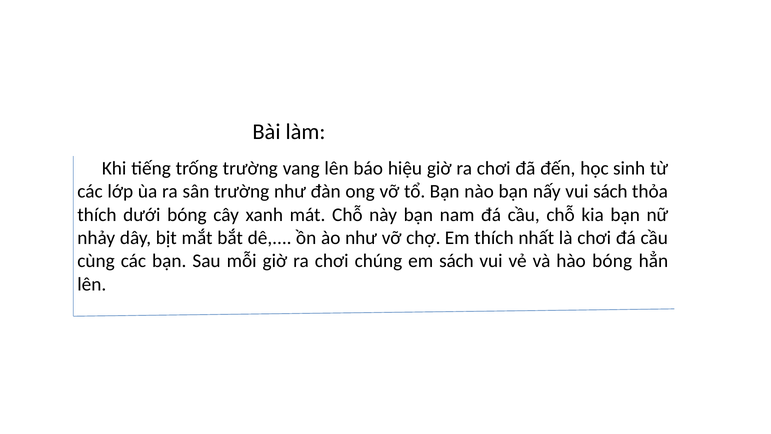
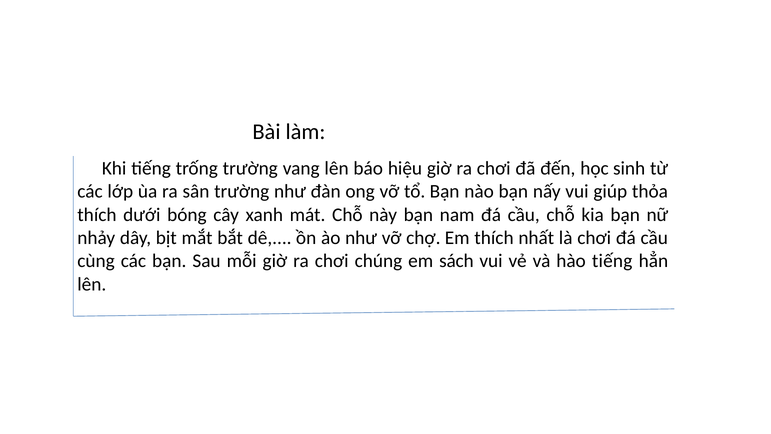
vui sách: sách -> giúp (610, 191)
hào bóng: bóng -> tiếng (612, 261)
